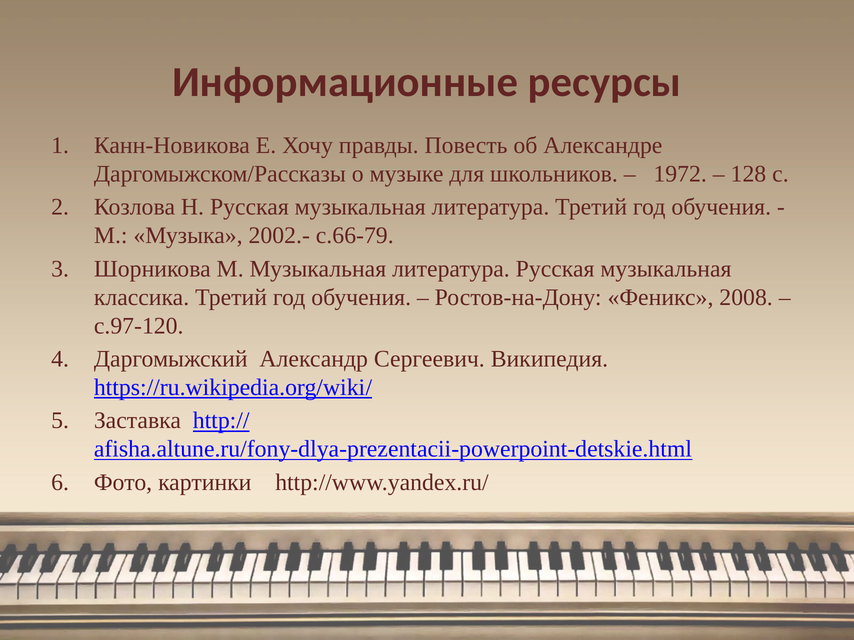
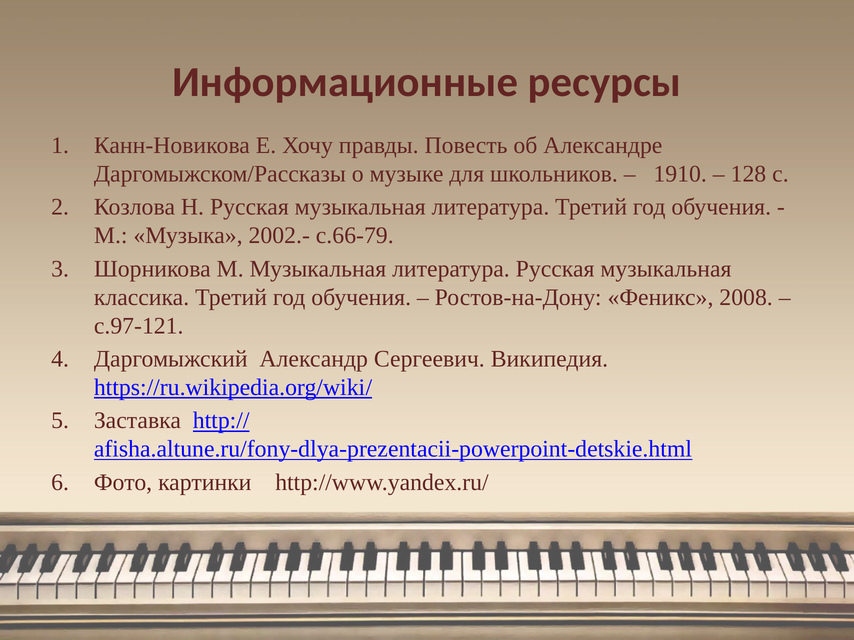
1972: 1972 -> 1910 (680, 174)
с.97-120: с.97-120 -> с.97-121 (139, 326)
